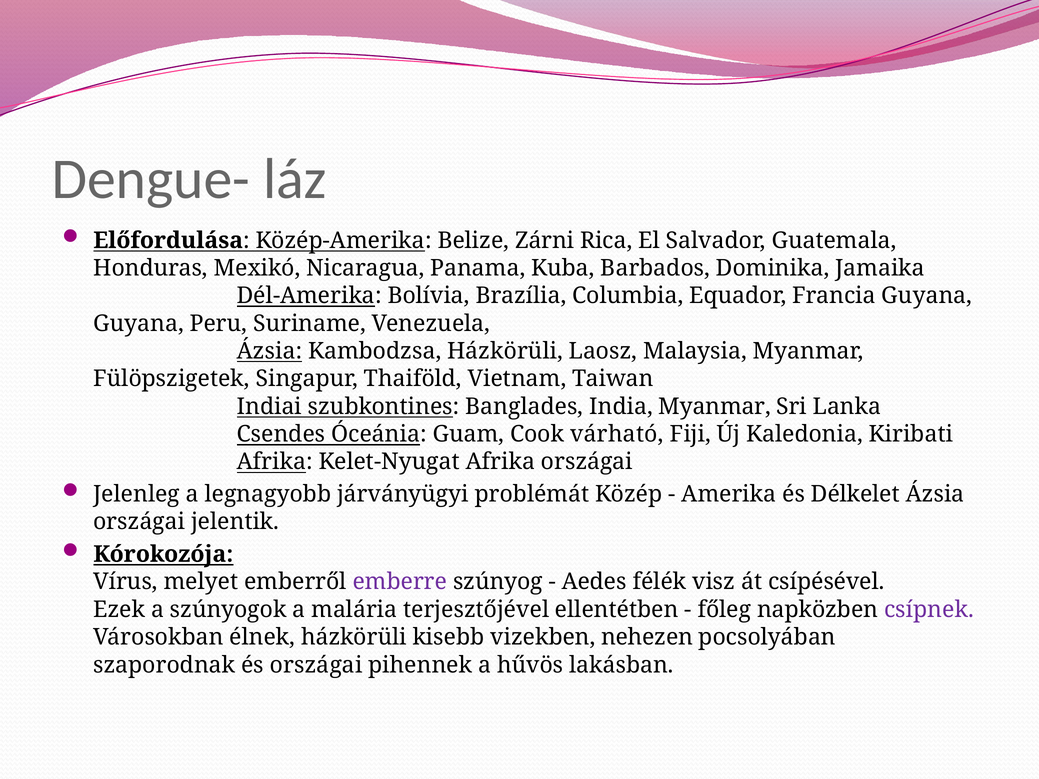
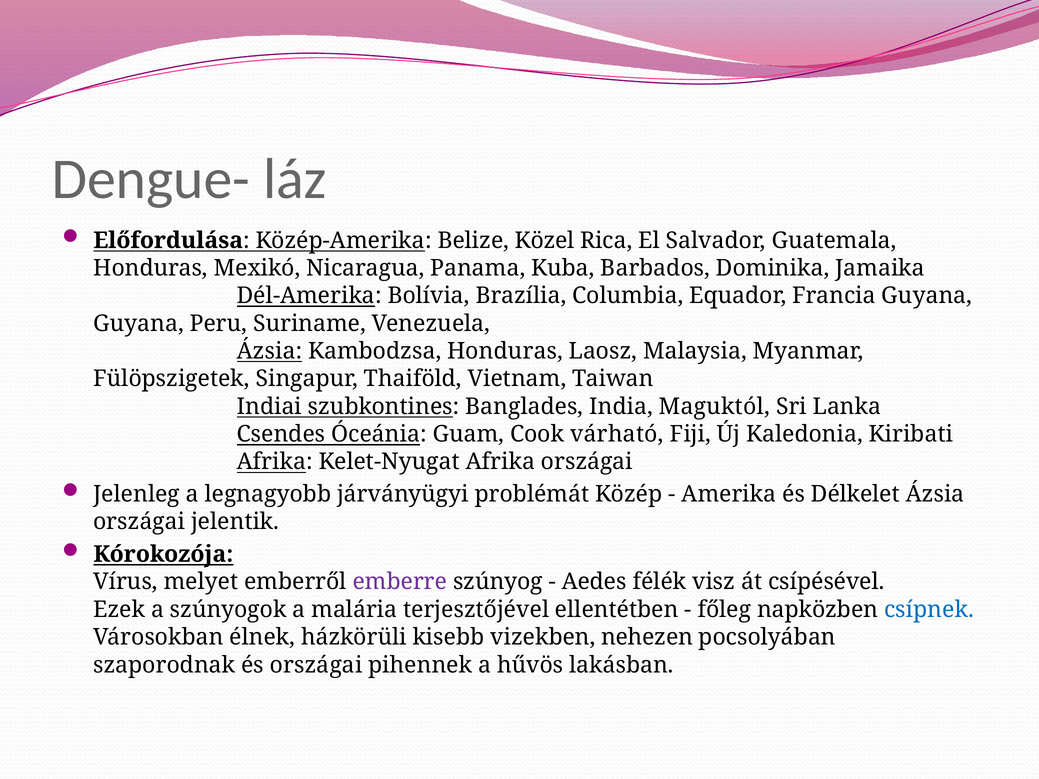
Zárni: Zárni -> Közel (545, 240)
Kambodzsa Házkörüli: Házkörüli -> Honduras (505, 351)
India Myanmar: Myanmar -> Maguktól (714, 407)
csípnek colour: purple -> blue (929, 610)
